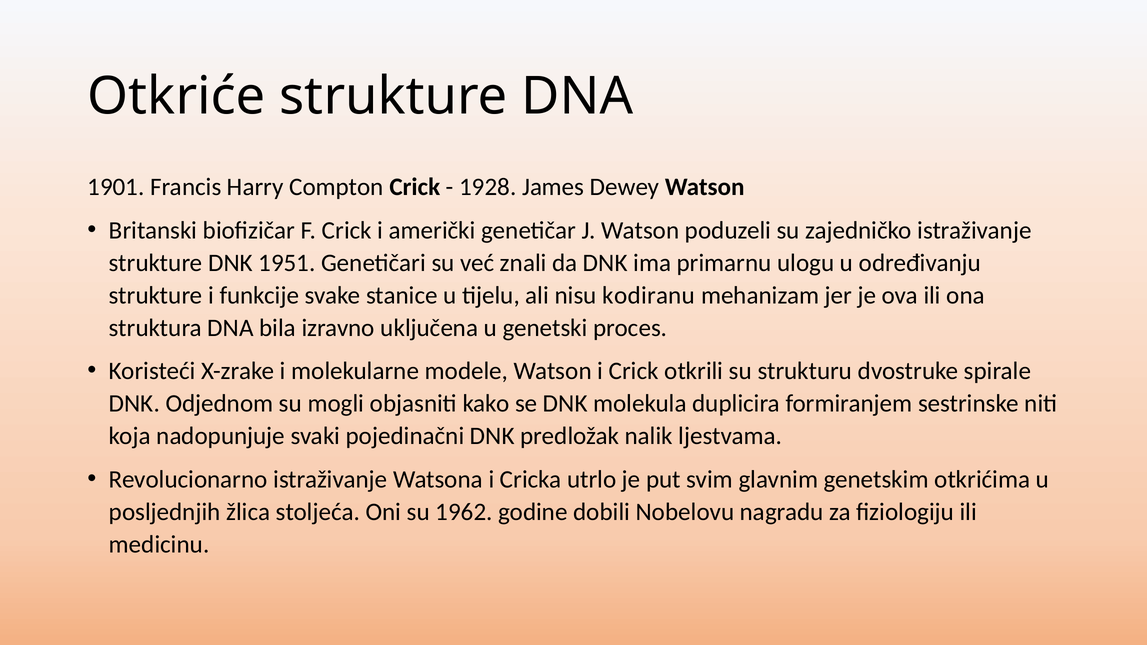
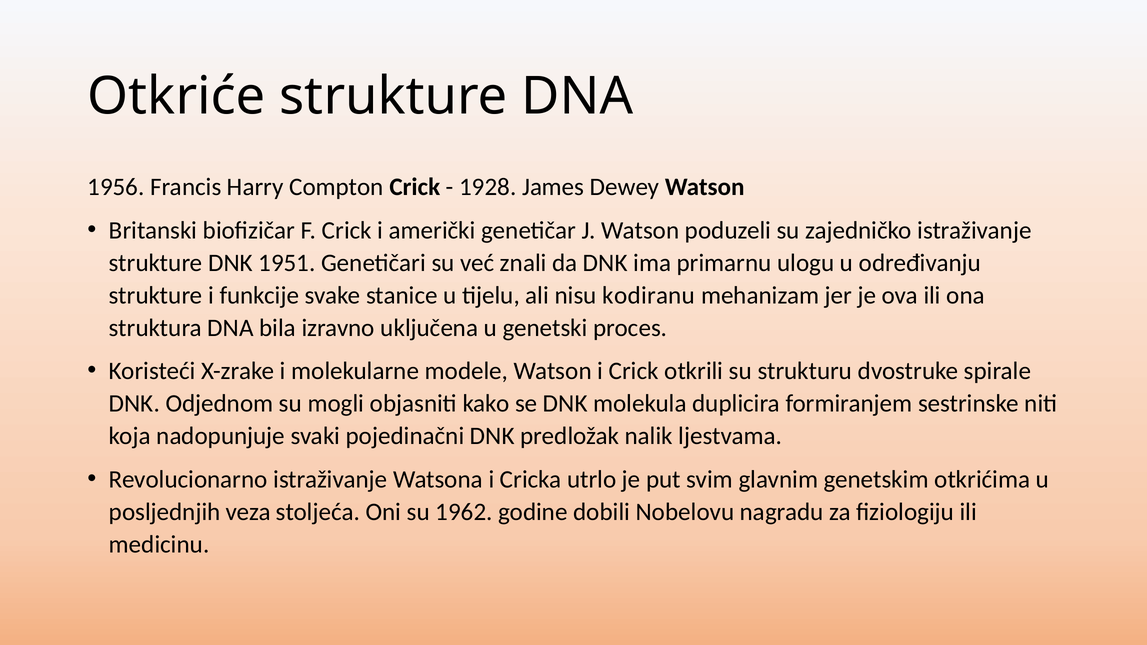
1901: 1901 -> 1956 (116, 187)
žlica: žlica -> veza (248, 512)
